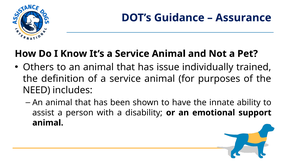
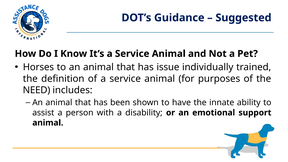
Assurance: Assurance -> Suggested (243, 18)
Others: Others -> Horses (38, 67)
